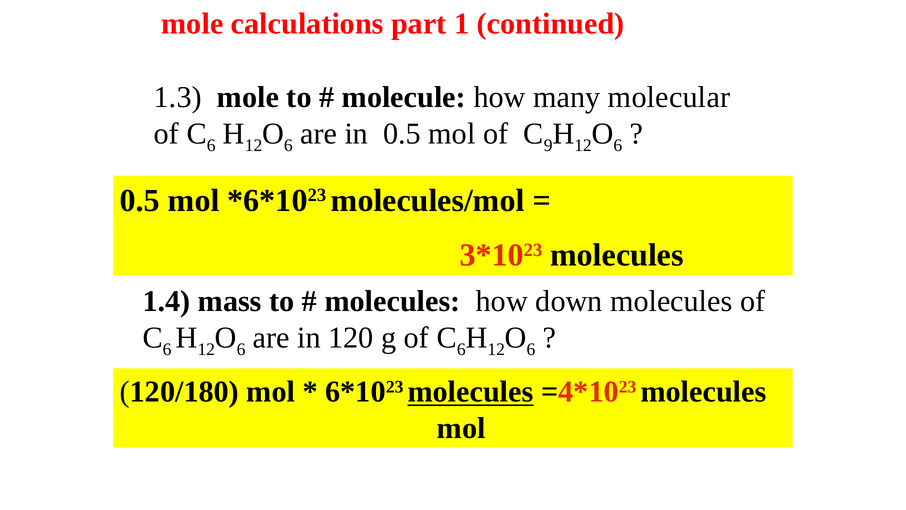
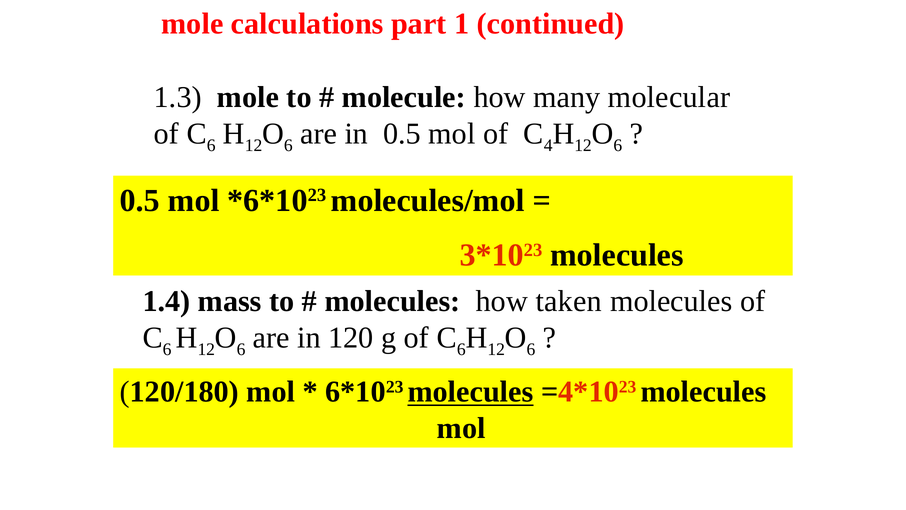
9: 9 -> 4 (548, 145)
down: down -> taken (569, 301)
